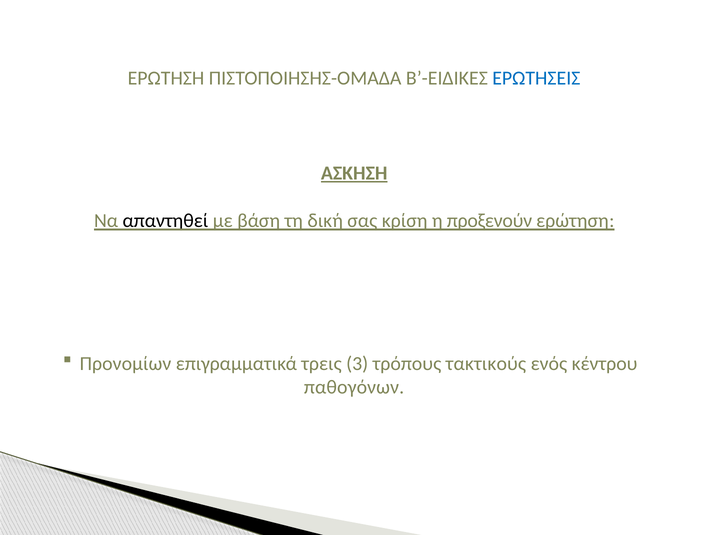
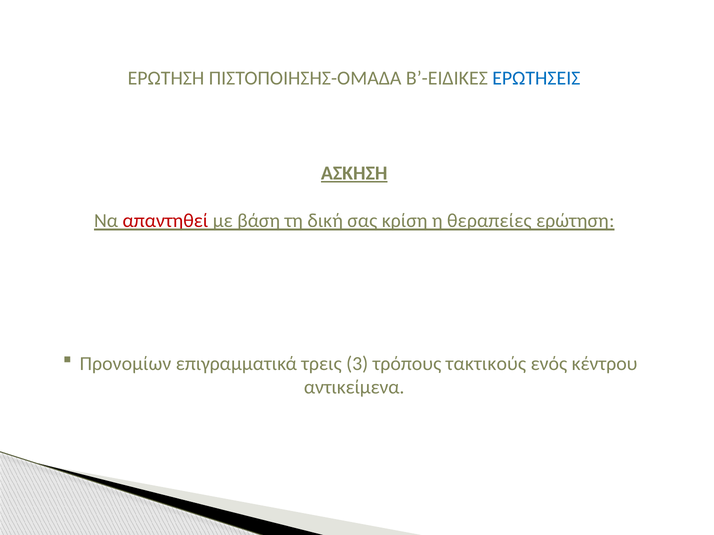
απαντηθεί colour: black -> red (165, 221)
προξενούν: προξενούν -> θεραπείες (489, 221)
παθογόνων: παθογόνων -> αντικείμενα (354, 388)
